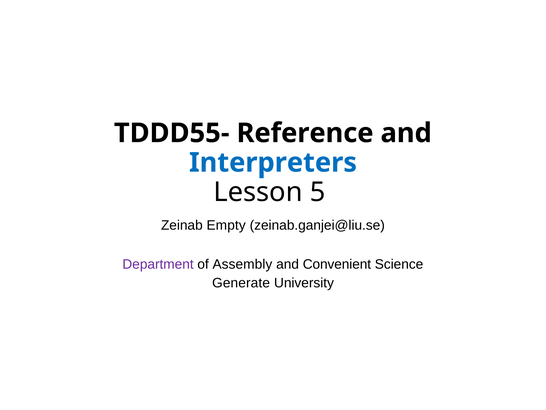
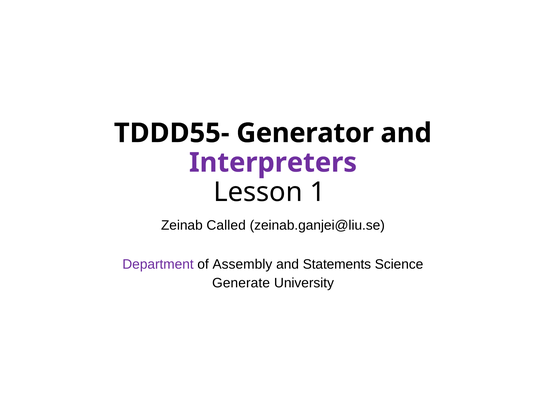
Reference: Reference -> Generator (305, 133)
Interpreters colour: blue -> purple (273, 162)
5: 5 -> 1 (318, 192)
Empty: Empty -> Called (226, 225)
Convenient: Convenient -> Statements (337, 264)
